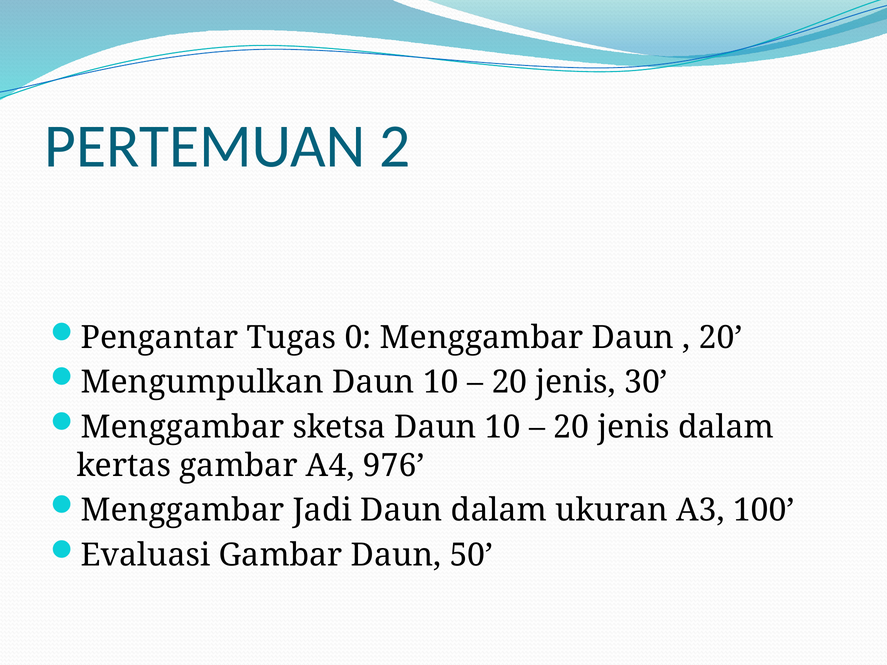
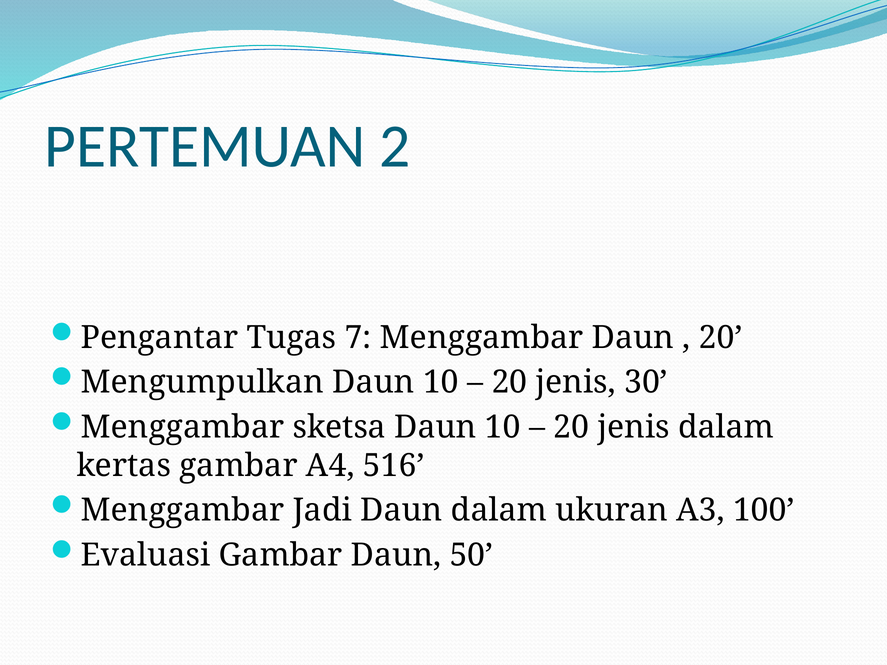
0: 0 -> 7 (358, 338)
976: 976 -> 516 (394, 466)
